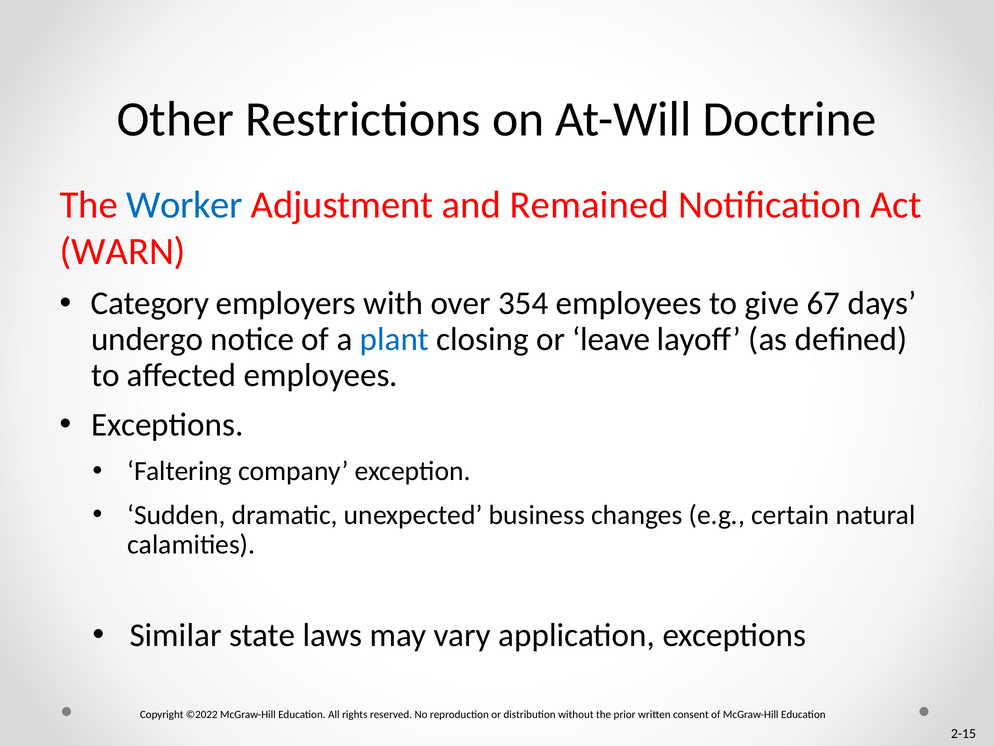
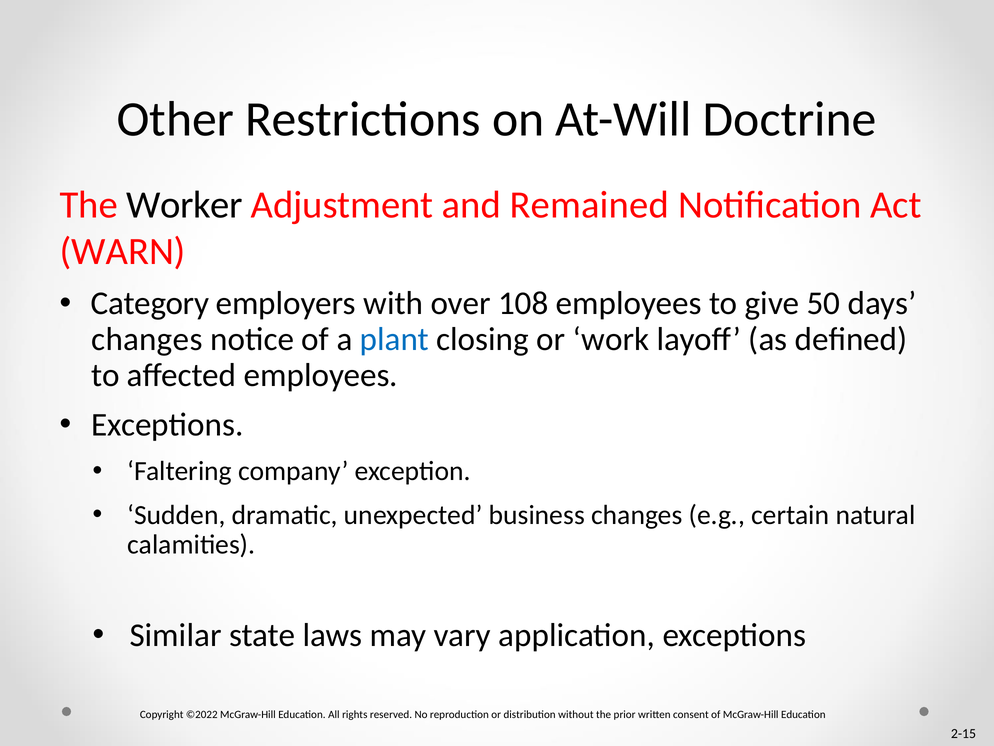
Worker colour: blue -> black (184, 205)
354: 354 -> 108 (523, 303)
67: 67 -> 50 (823, 303)
undergo: undergo -> changes (147, 339)
leave: leave -> work (611, 339)
